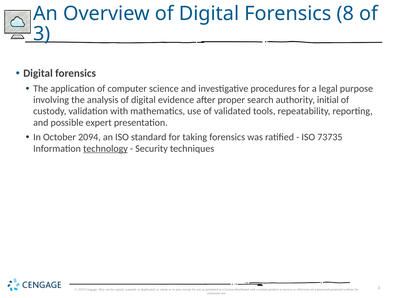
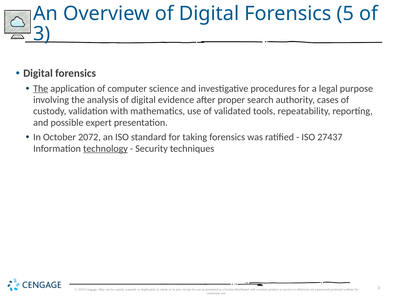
8: 8 -> 5 (345, 13)
The underline: none -> present (41, 88)
initial: initial -> cases (328, 100)
2094: 2094 -> 2072 (89, 137)
73735: 73735 -> 27437 (330, 137)
